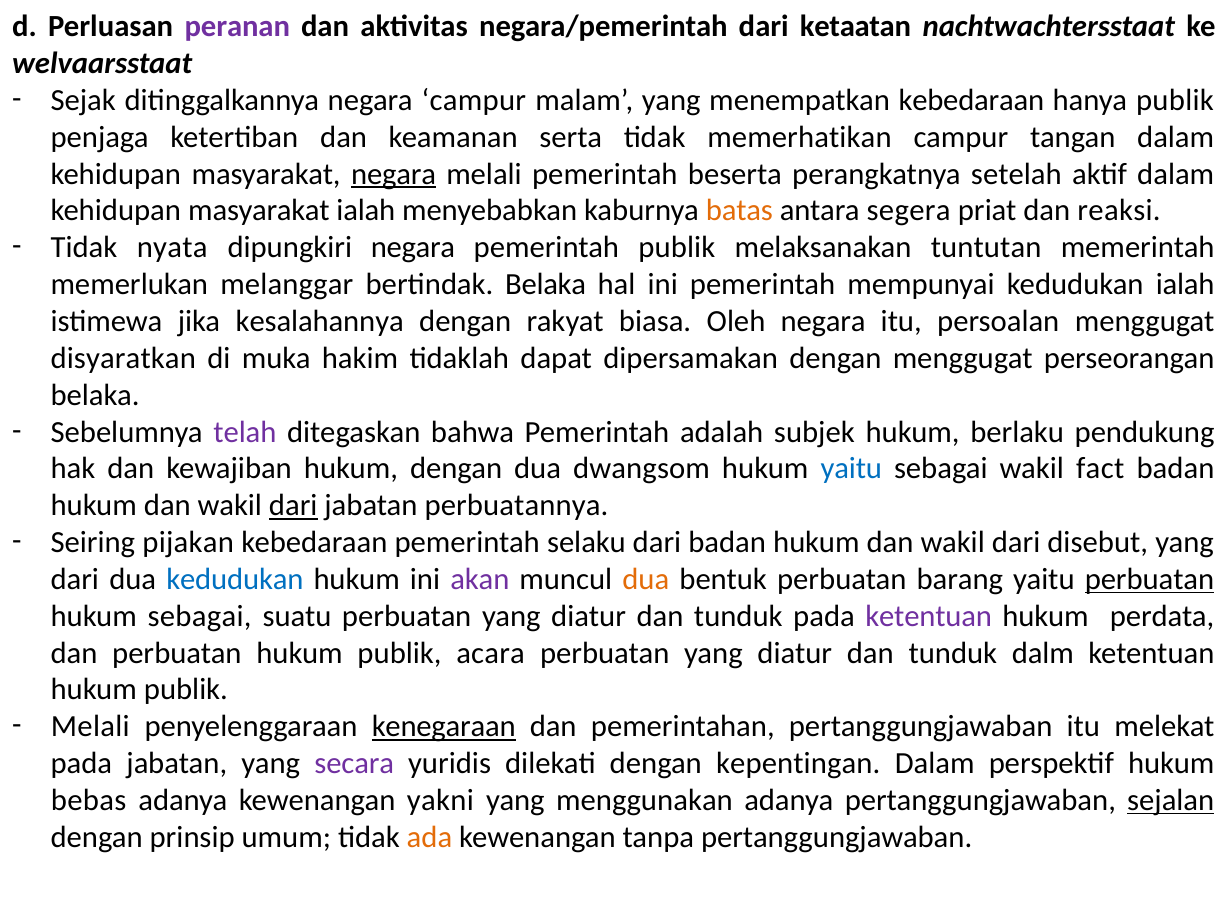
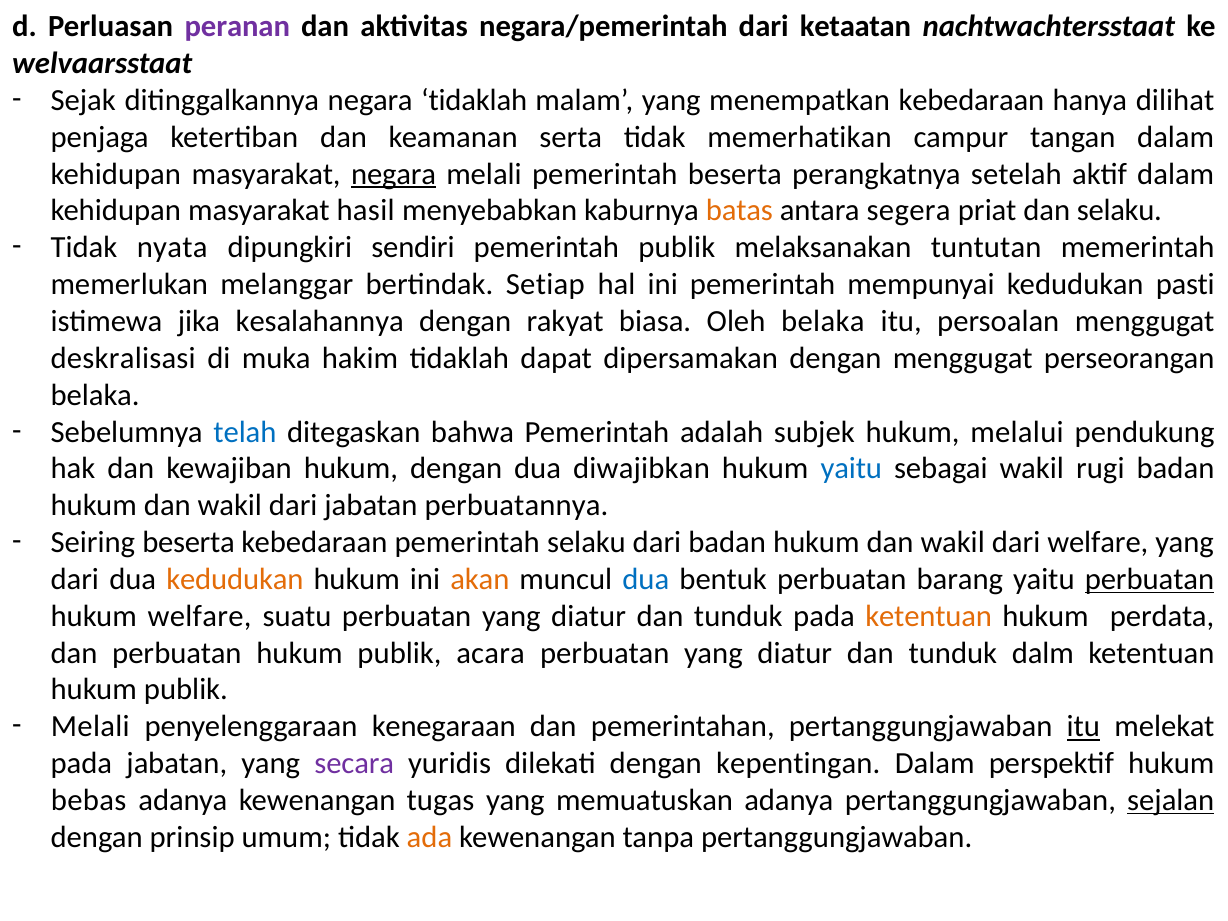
negara campur: campur -> tidaklah (474, 100)
hanya publik: publik -> dilihat (1175, 100)
masyarakat ialah: ialah -> hasil (366, 211)
dan reaksi: reaksi -> selaku (1119, 211)
dipungkiri negara: negara -> sendiri (413, 248)
bertindak Belaka: Belaka -> Setiap (545, 285)
kedudukan ialah: ialah -> pasti (1185, 285)
Oleh negara: negara -> belaka (823, 321)
disyaratkan: disyaratkan -> deskralisasi (123, 358)
telah colour: purple -> blue (245, 432)
berlaku: berlaku -> melalui (1017, 432)
dwangsom: dwangsom -> diwajibkan (641, 469)
fact: fact -> rugi (1100, 469)
dari underline: present -> none (293, 506)
Seiring pijakan: pijakan -> beserta (189, 542)
dari disebut: disebut -> welfare (1098, 542)
kedudukan colour: blue -> orange (235, 579)
akan colour: purple -> orange (480, 579)
dua colour: orange -> blue (646, 579)
hukum sebagai: sebagai -> welfare (200, 616)
ketentuan colour: purple -> orange (929, 616)
kenegaraan underline: present -> none (444, 727)
itu underline: none -> present (1083, 727)
yakni: yakni -> tugas (441, 800)
menggunakan: menggunakan -> memuatuskan (645, 800)
